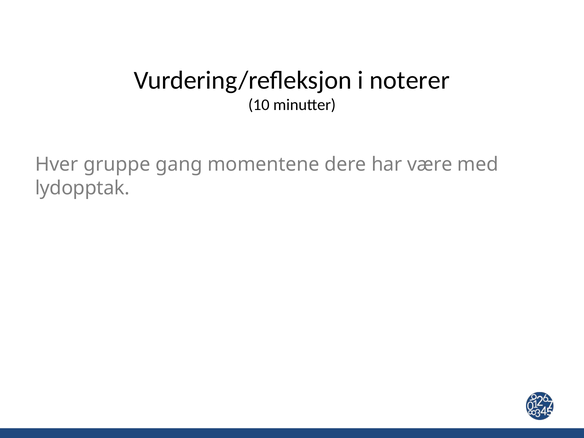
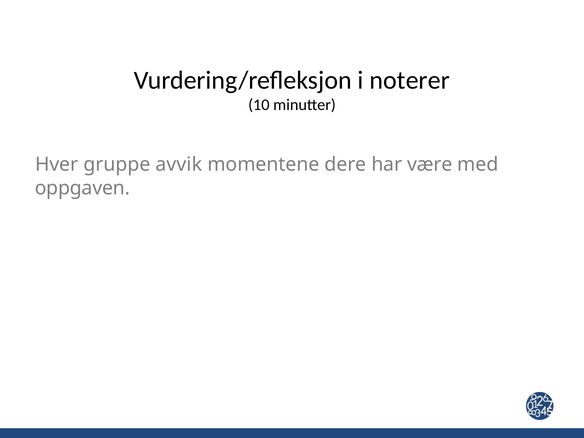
gang: gang -> avvik (179, 165)
lydopptak: lydopptak -> oppgaven (82, 188)
